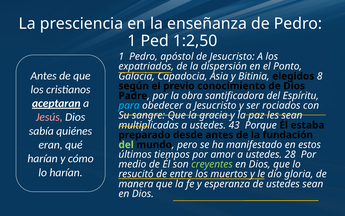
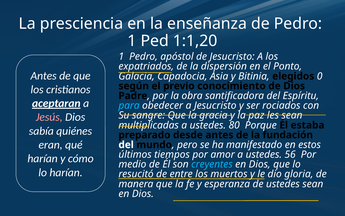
1:2,50: 1:2,50 -> 1:1,20 (195, 41)
8: 8 -> 0 (320, 76)
43: 43 -> 80 (234, 125)
del colour: light green -> white (126, 145)
28: 28 -> 56 (290, 154)
creyentes colour: light green -> light blue (212, 164)
